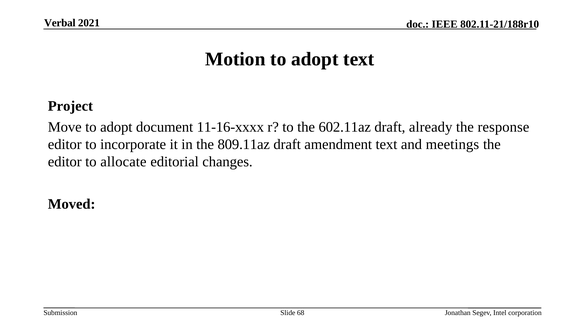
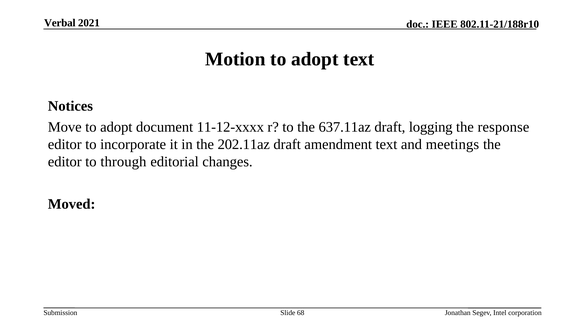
Project: Project -> Notices (70, 106)
11-16-xxxx: 11-16-xxxx -> 11-12-xxxx (230, 127)
602.11az: 602.11az -> 637.11az (345, 127)
already: already -> logging (431, 127)
809.11az: 809.11az -> 202.11az (244, 145)
allocate: allocate -> through (123, 162)
